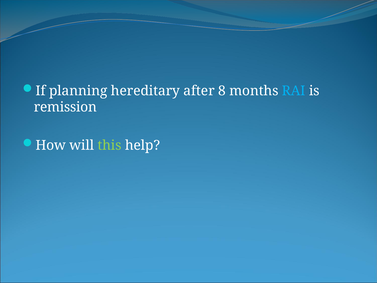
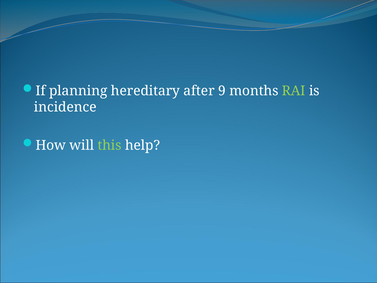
8: 8 -> 9 (222, 91)
RAI colour: light blue -> light green (294, 91)
remission: remission -> incidence (65, 107)
